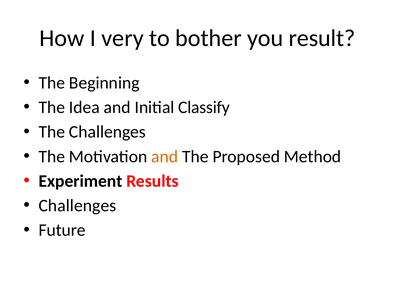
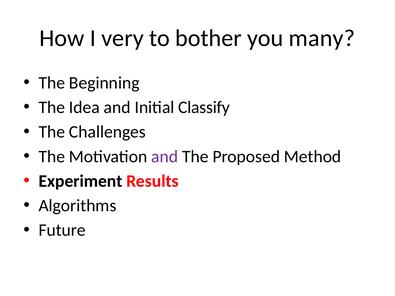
result: result -> many (322, 38)
and colour: orange -> purple (165, 157)
Challenges: Challenges -> Algorithms (77, 206)
